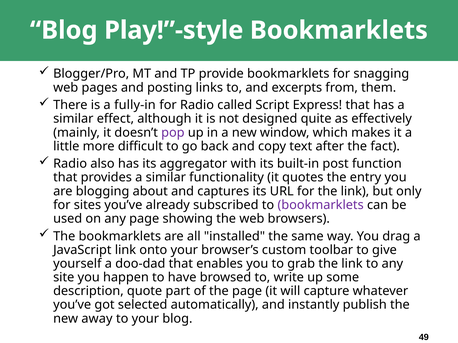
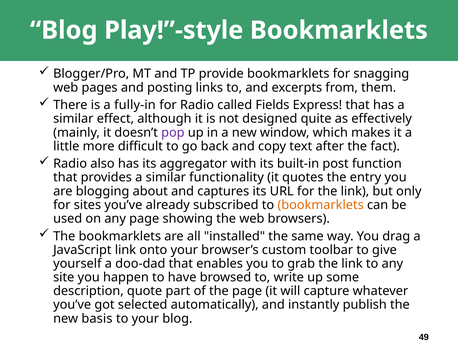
Script: Script -> Fields (272, 105)
bookmarklets colour: purple -> orange (321, 205)
away: away -> basis (97, 319)
